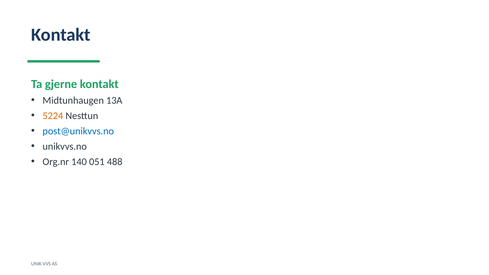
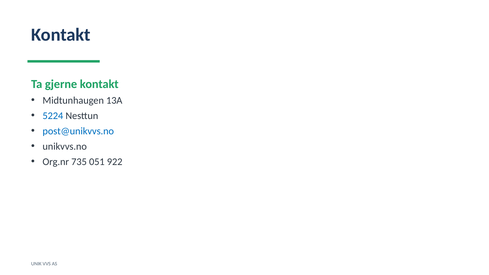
5224 colour: orange -> blue (53, 116)
140: 140 -> 735 (79, 162)
488: 488 -> 922 (115, 162)
